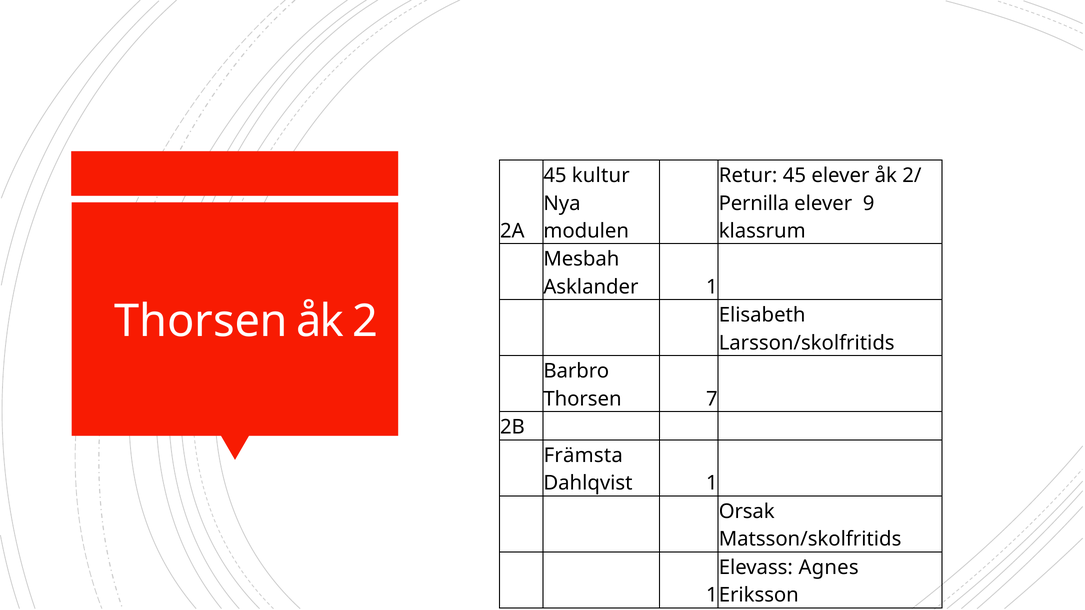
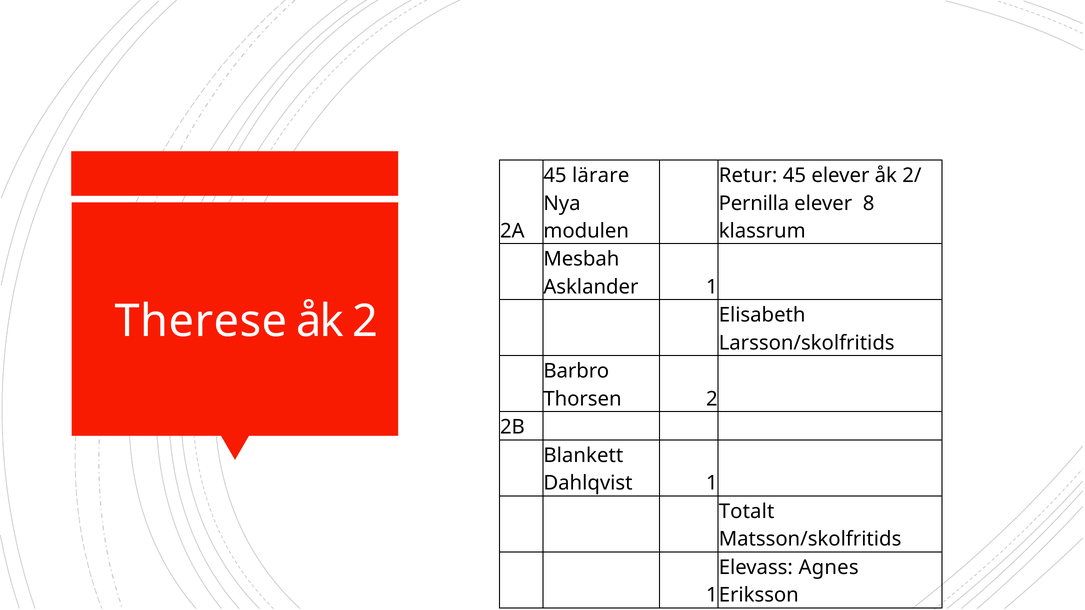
kultur: kultur -> lärare (601, 176)
9: 9 -> 8 (869, 203)
Thorsen: Thorsen -> Therese (201, 321)
Thorsen 7: 7 -> 2 (712, 399)
Främsta: Främsta -> Blankett (583, 456)
Orsak: Orsak -> Totalt (747, 512)
